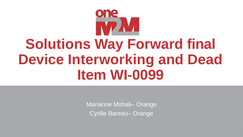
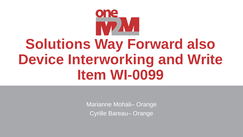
final: final -> also (201, 44)
Dead: Dead -> Write (205, 60)
